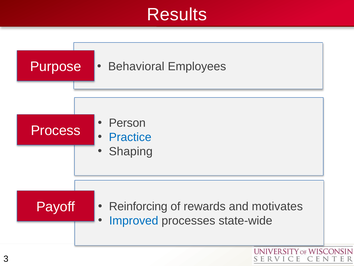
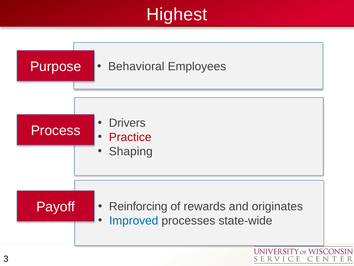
Results: Results -> Highest (177, 15)
Person: Person -> Drivers (127, 123)
Practice colour: blue -> red (130, 137)
motivates: motivates -> originates (277, 206)
